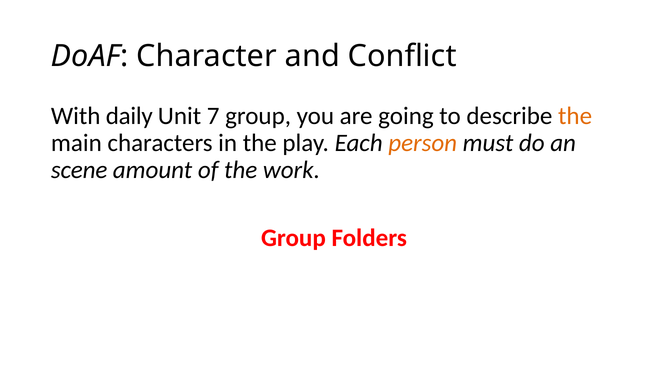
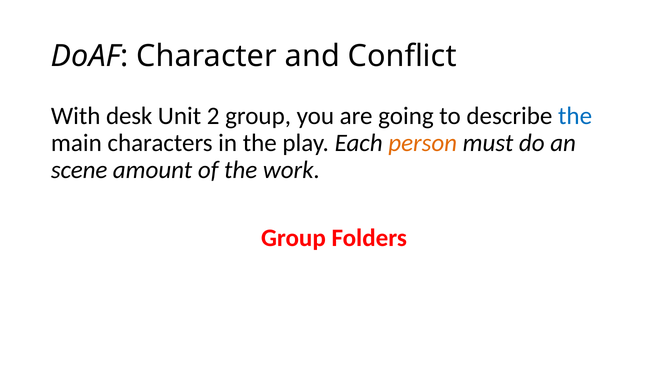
daily: daily -> desk (129, 116)
7: 7 -> 2 (213, 116)
the colour: orange -> blue (575, 116)
